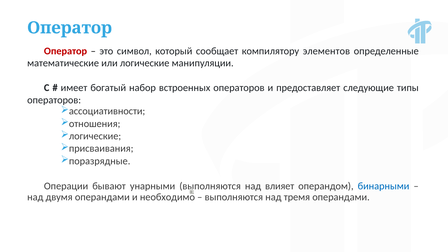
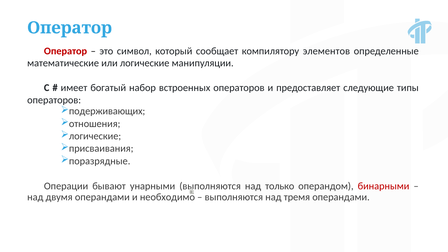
ассоциативности: ассоциативности -> подерживающих (107, 111)
влияет: влияет -> только (280, 186)
бинарными colour: blue -> red (384, 186)
